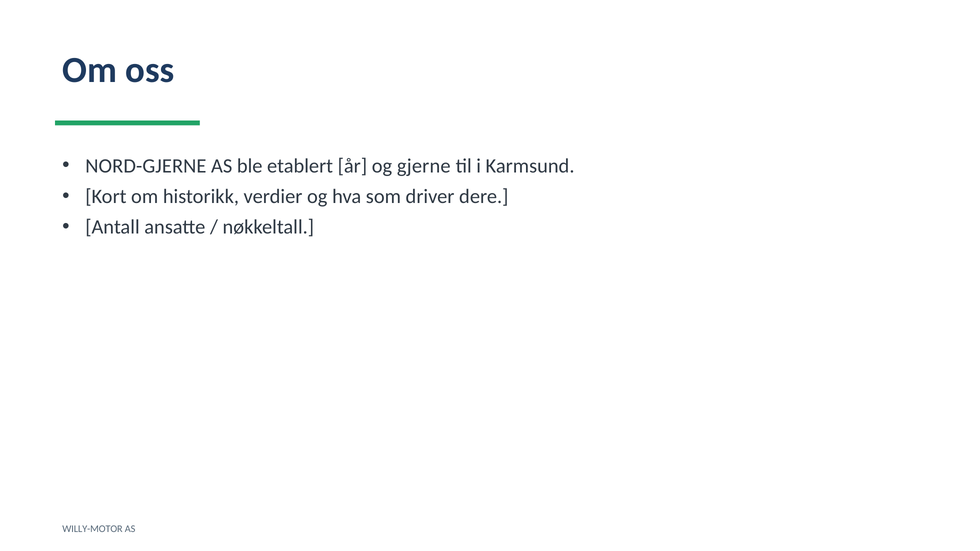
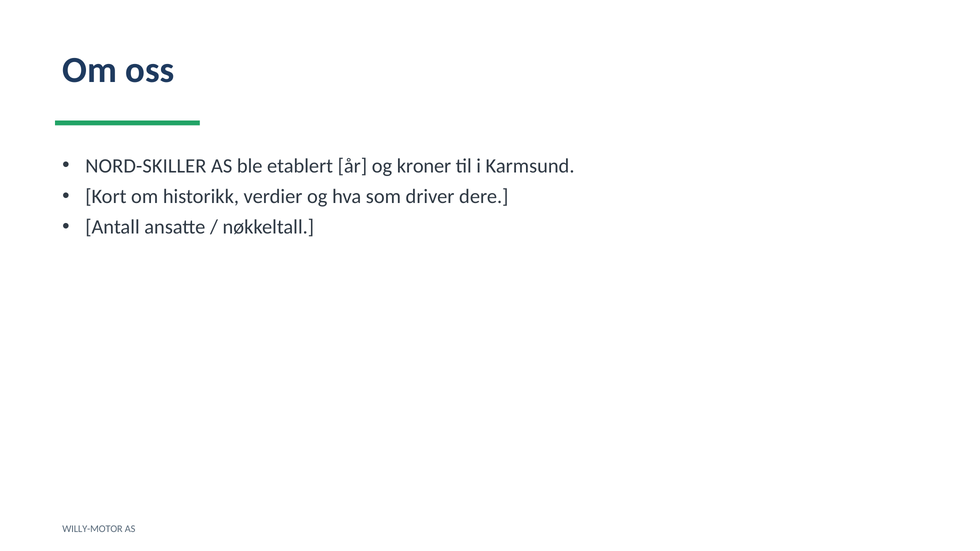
NORD-GJERNE: NORD-GJERNE -> NORD-SKILLER (146, 166)
gjerne: gjerne -> kroner (424, 166)
